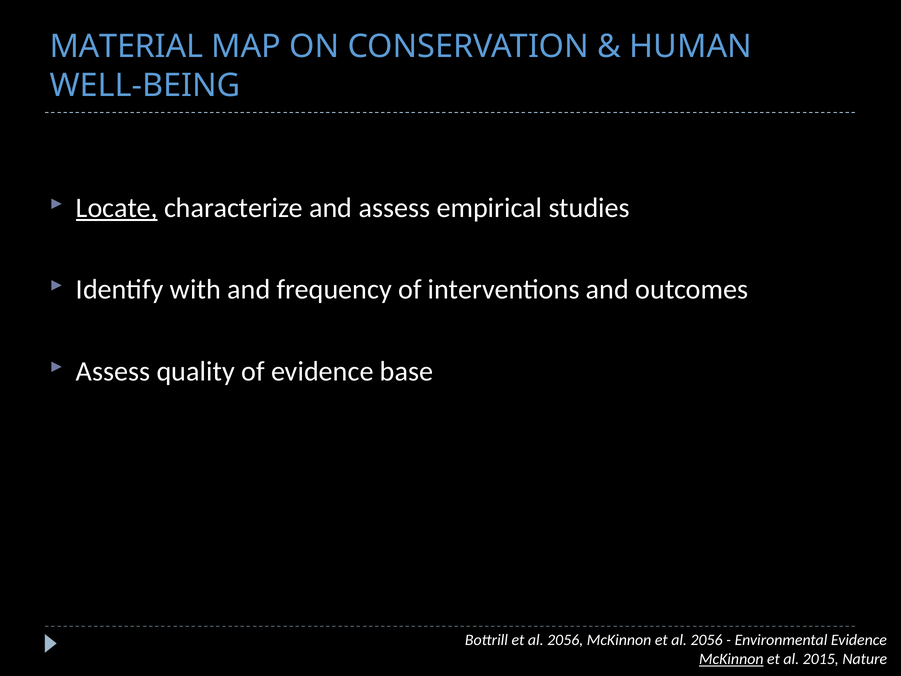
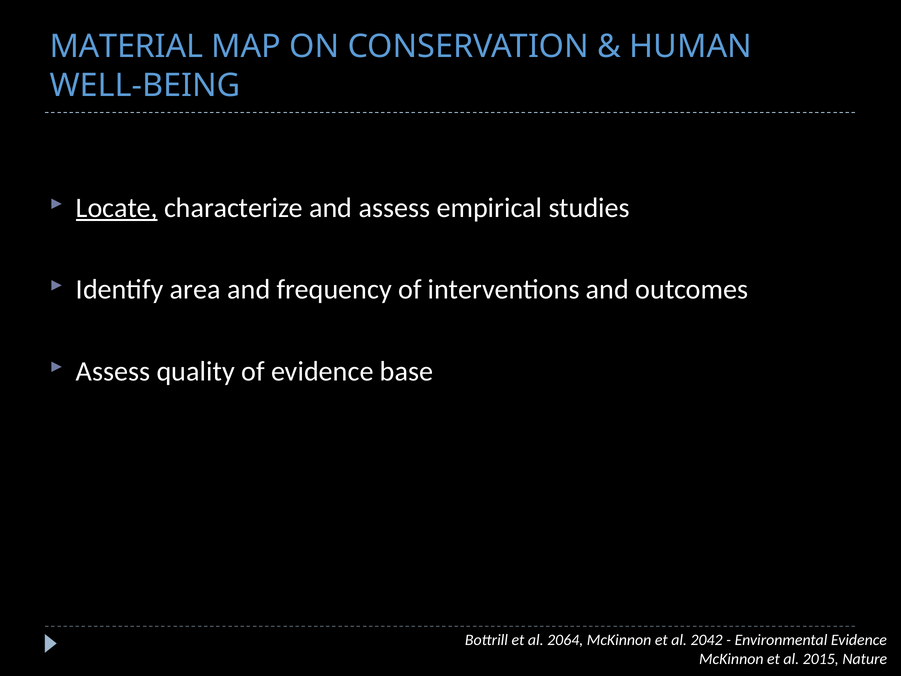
with: with -> area (195, 289)
Bottrill et al 2056: 2056 -> 2064 (565, 640)
McKinnon et al 2056: 2056 -> 2042 (707, 640)
McKinnon underline: present -> none (731, 659)
